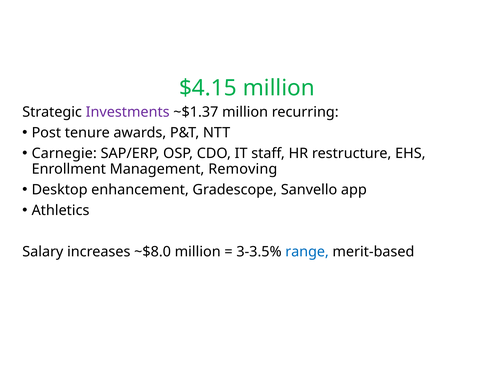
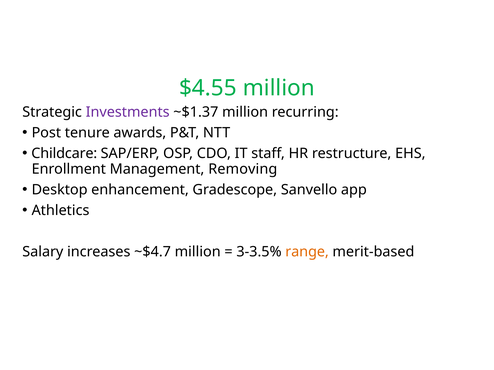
$4.15: $4.15 -> $4.55 (208, 88)
Carnegie: Carnegie -> Childcare (64, 154)
~$8.0: ~$8.0 -> ~$4.7 (153, 252)
range colour: blue -> orange (307, 252)
